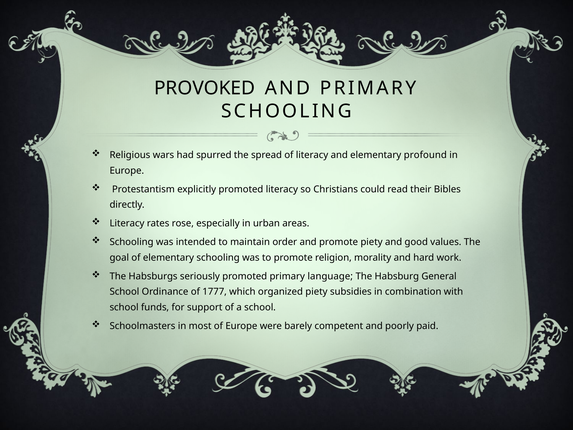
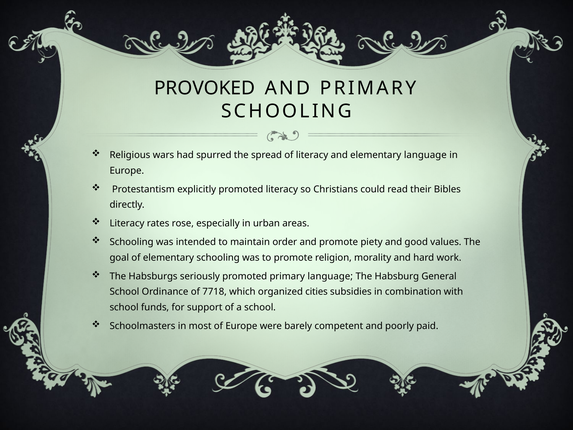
elementary profound: profound -> language (425, 155)
1777: 1777 -> 7718 (215, 292)
organized piety: piety -> cities (317, 292)
